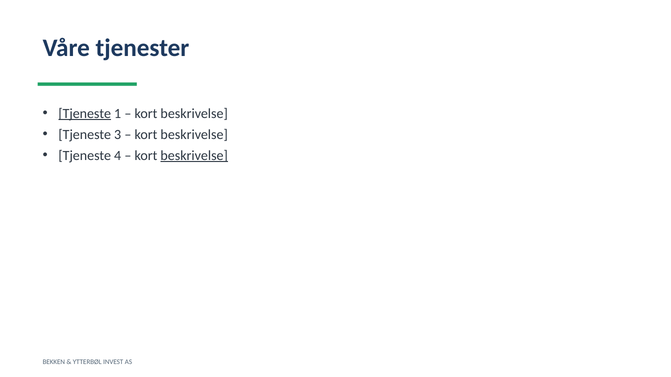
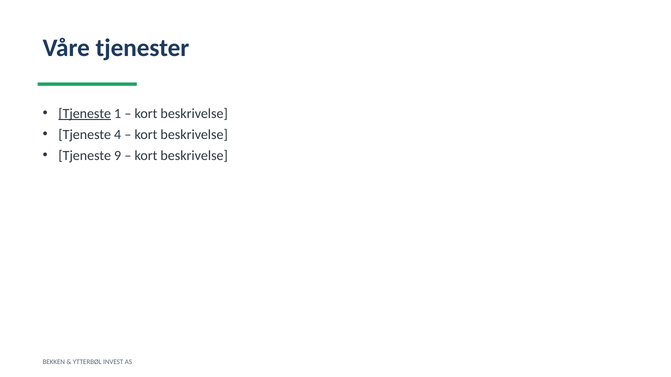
3: 3 -> 4 (118, 135)
4: 4 -> 9 (118, 156)
beskrivelse underline: present -> none (194, 156)
